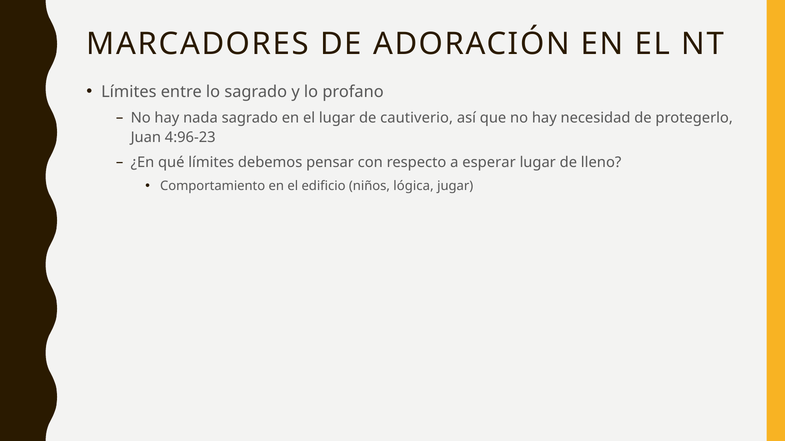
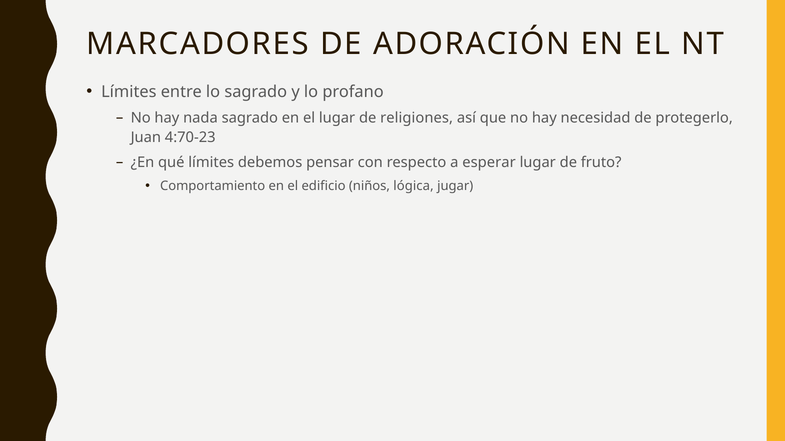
cautiverio: cautiverio -> religiones (417, 118)
4:96-23: 4:96-23 -> 4:70-23 (190, 137)
lleno: lleno -> fruto (601, 163)
